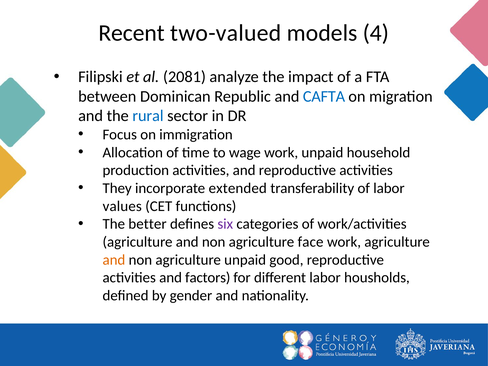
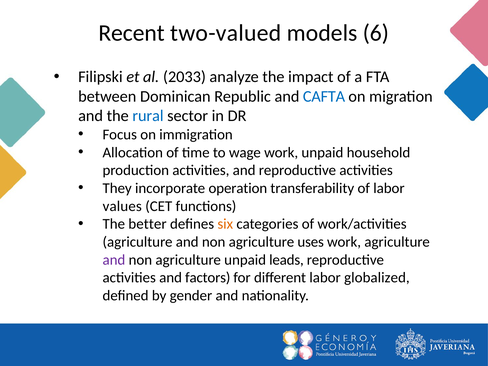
4: 4 -> 6 (376, 33)
2081: 2081 -> 2033 (184, 77)
extended: extended -> operation (238, 188)
six colour: purple -> orange (225, 224)
face: face -> uses (311, 242)
and colour: orange -> purple (114, 260)
good: good -> leads (286, 260)
housholds: housholds -> globalized (377, 278)
